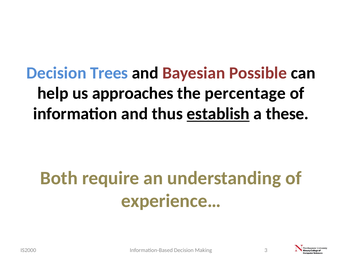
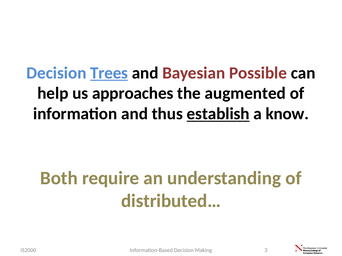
Trees underline: none -> present (109, 73)
percentage: percentage -> augmented (245, 94)
these: these -> know (287, 114)
experience…: experience… -> distributed… (171, 201)
